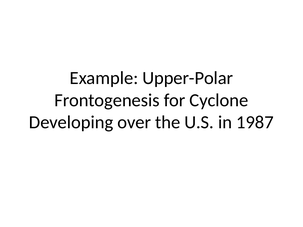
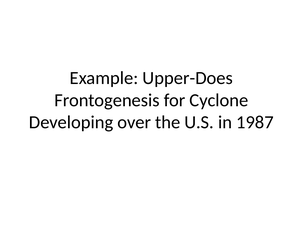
Upper-Polar: Upper-Polar -> Upper-Does (188, 78)
